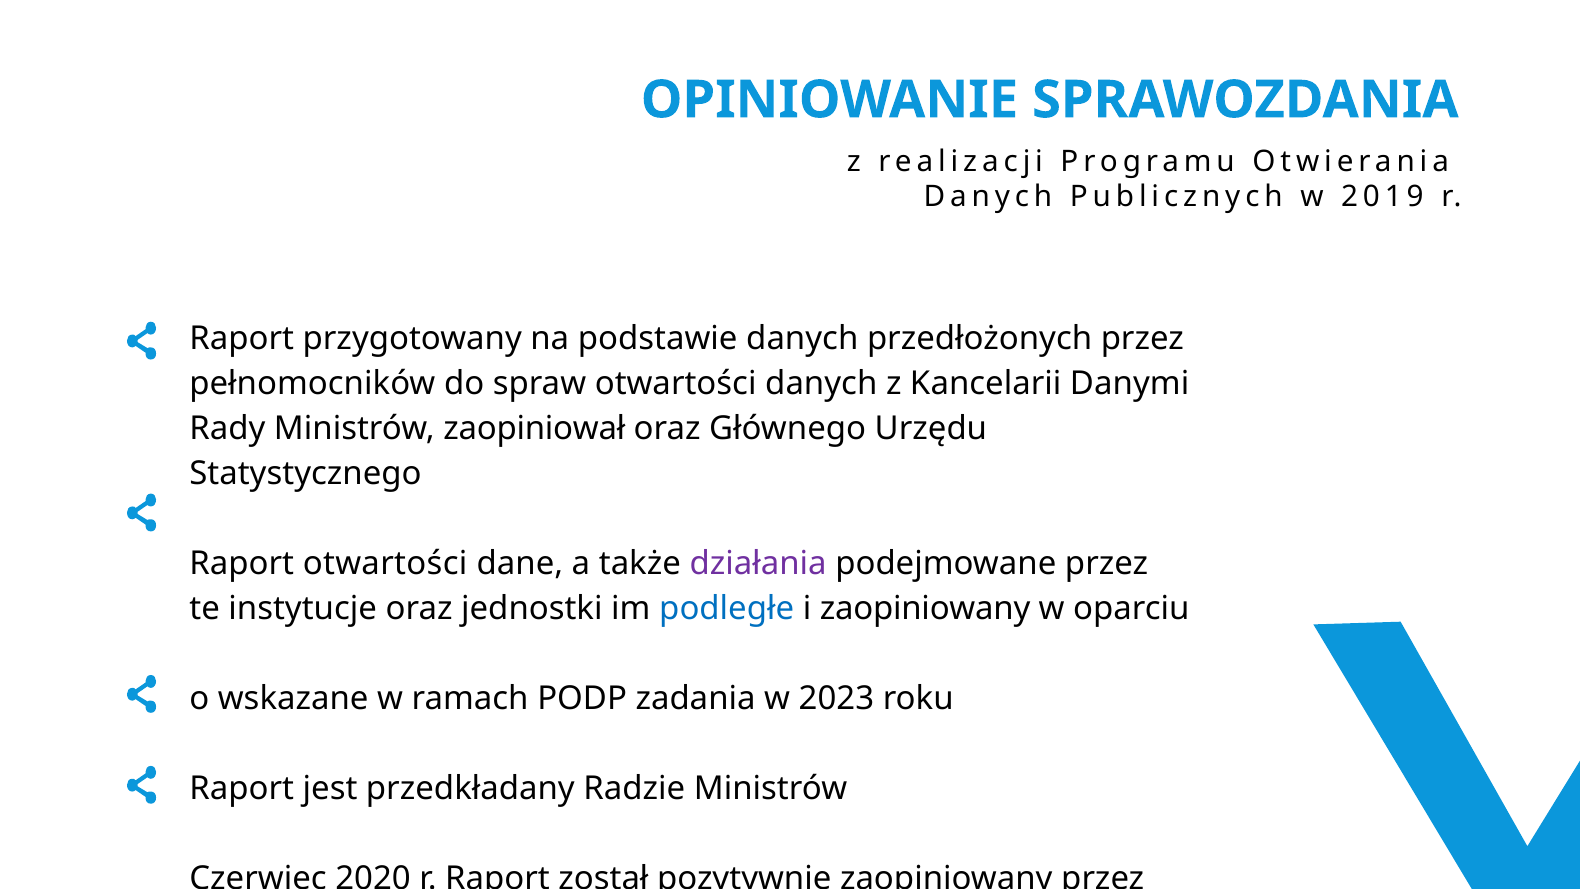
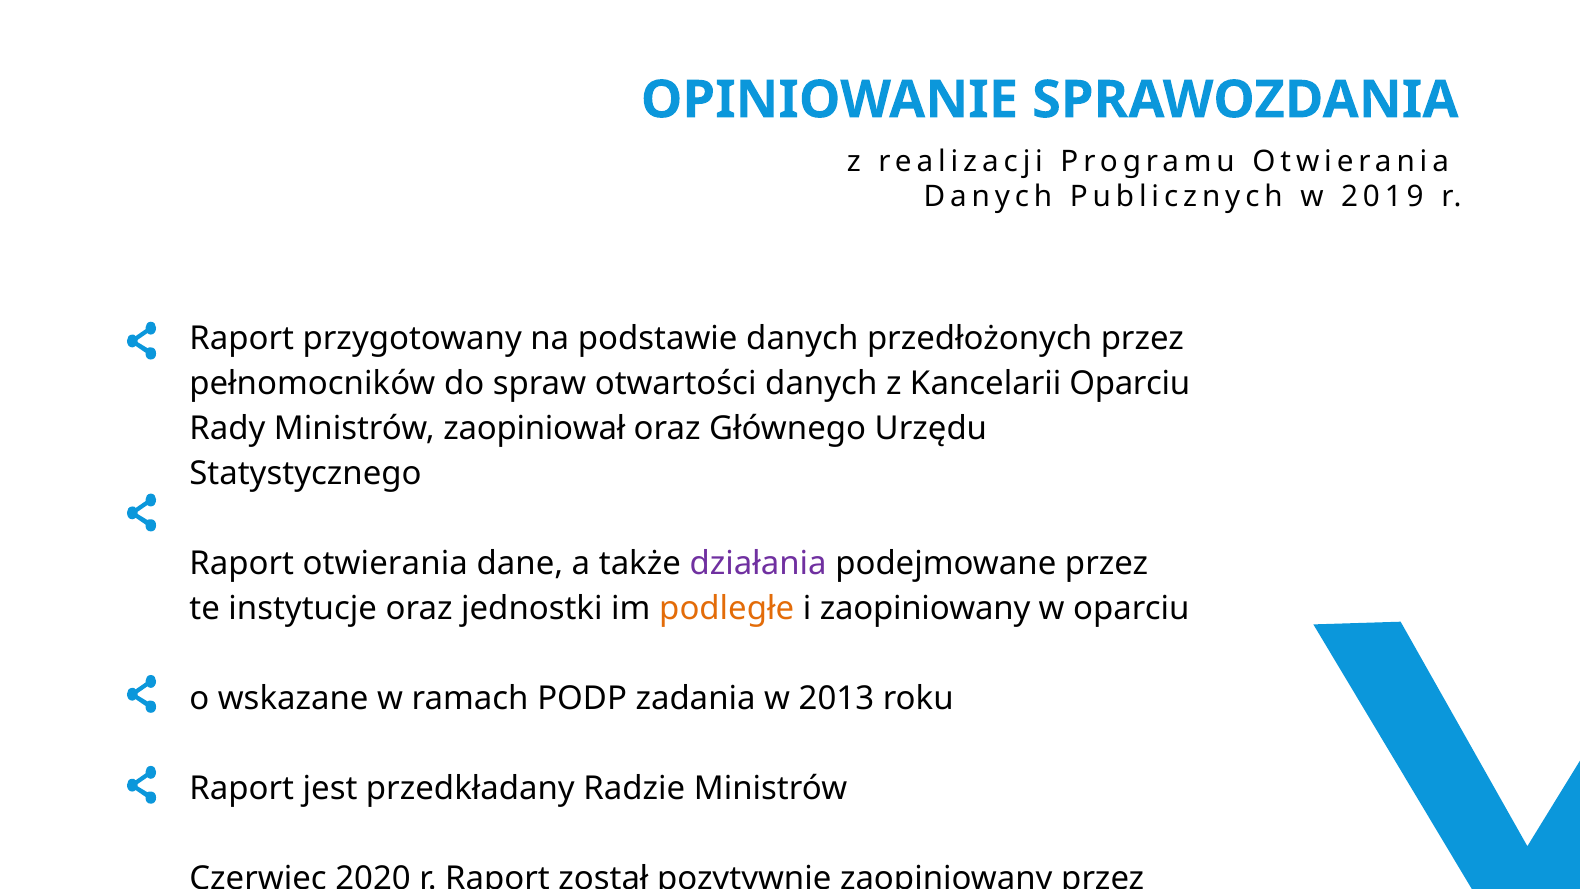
Kancelarii Danymi: Danymi -> Oparciu (1130, 383)
Raport otwartości: otwartości -> otwierania (385, 563)
podległe colour: blue -> orange (727, 608)
2023: 2023 -> 2013 (836, 699)
